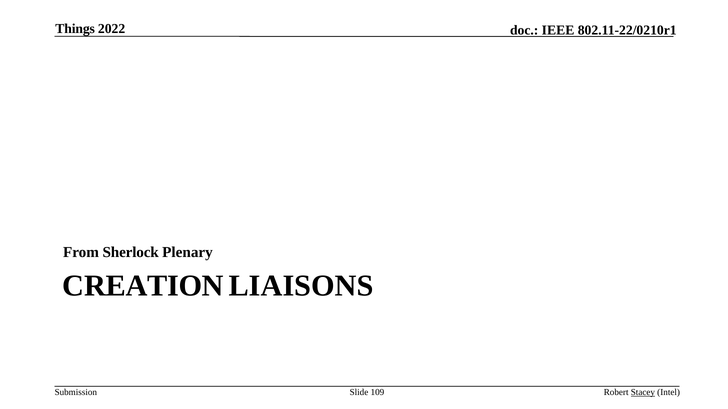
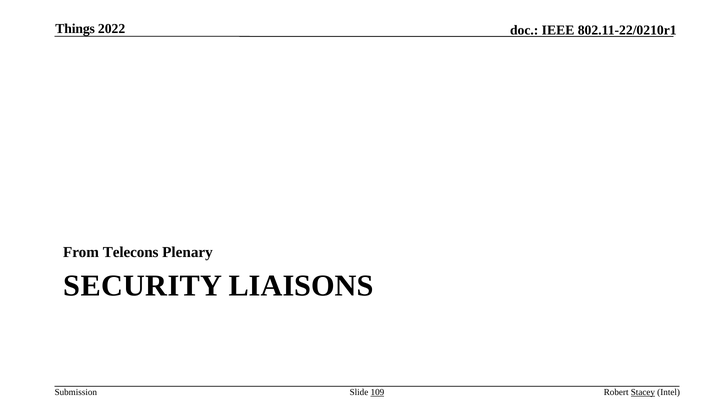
Sherlock: Sherlock -> Telecons (131, 252)
CREATION: CREATION -> SECURITY (143, 286)
109 underline: none -> present (377, 393)
